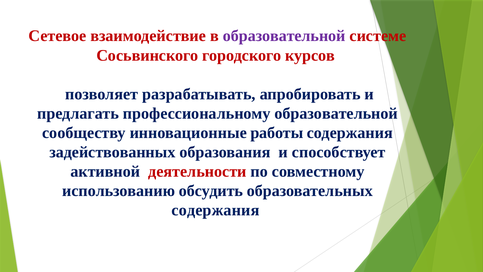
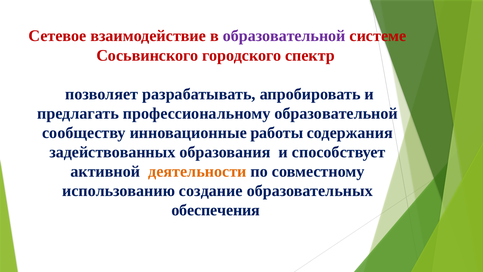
курсов: курсов -> спектр (310, 55)
деятельности colour: red -> orange (197, 171)
обсудить: обсудить -> создание (211, 191)
содержания: содержания -> обеспечения (216, 210)
